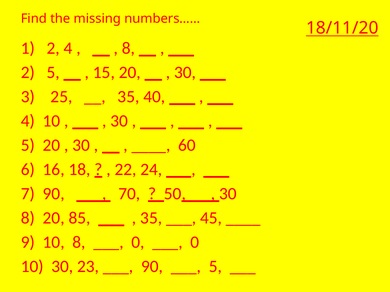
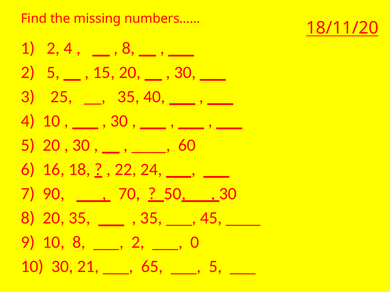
20 85: 85 -> 35 (79, 218)
0: 0 -> 2 (138, 243)
23: 23 -> 21 (88, 267)
90: 90 -> 65 (152, 267)
